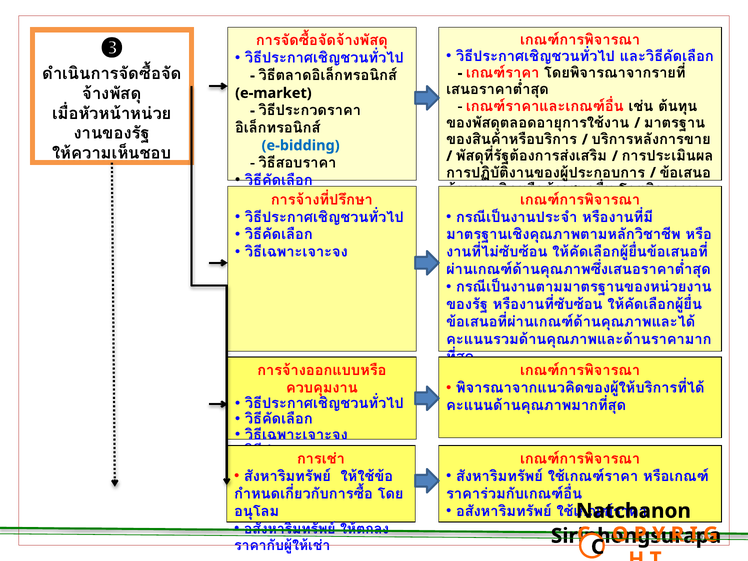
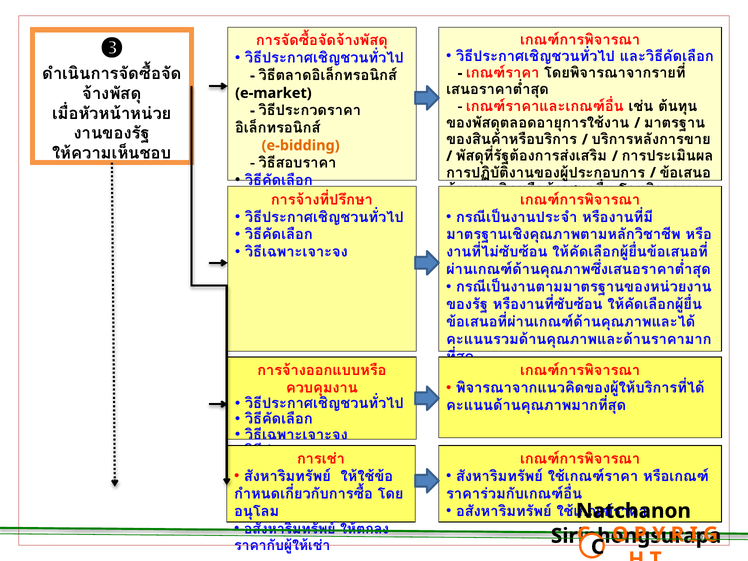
e-bidding colour: blue -> orange (301, 145)
